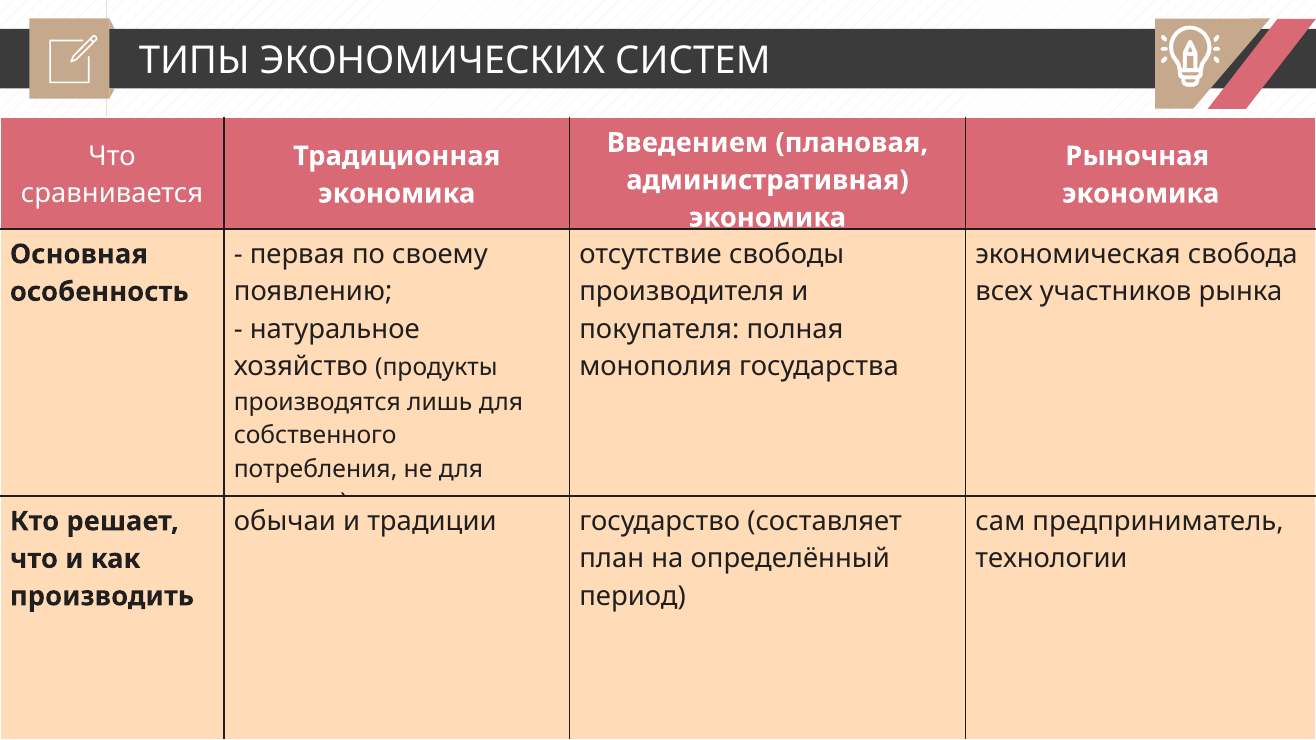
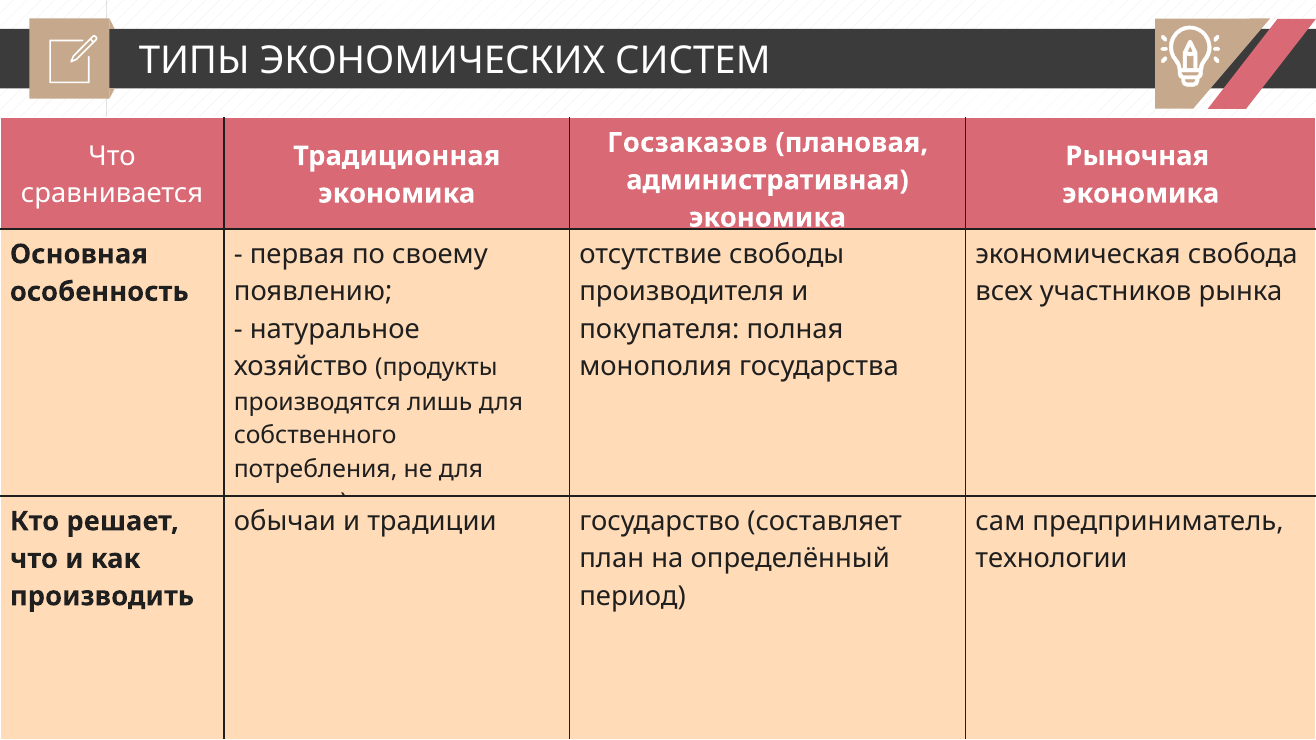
Введением: Введением -> Госзаказов (687, 143)
